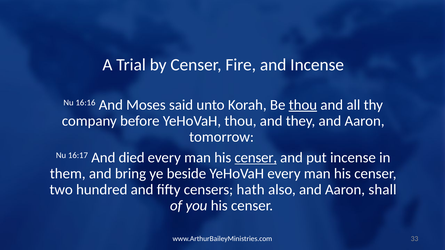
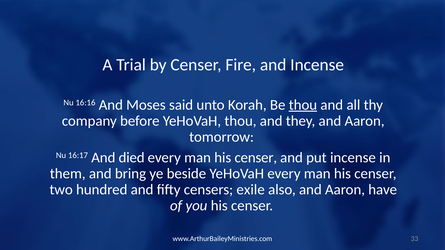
censer underline: present -> none (256, 158)
hath: hath -> exile (251, 190)
shall: shall -> have (383, 190)
